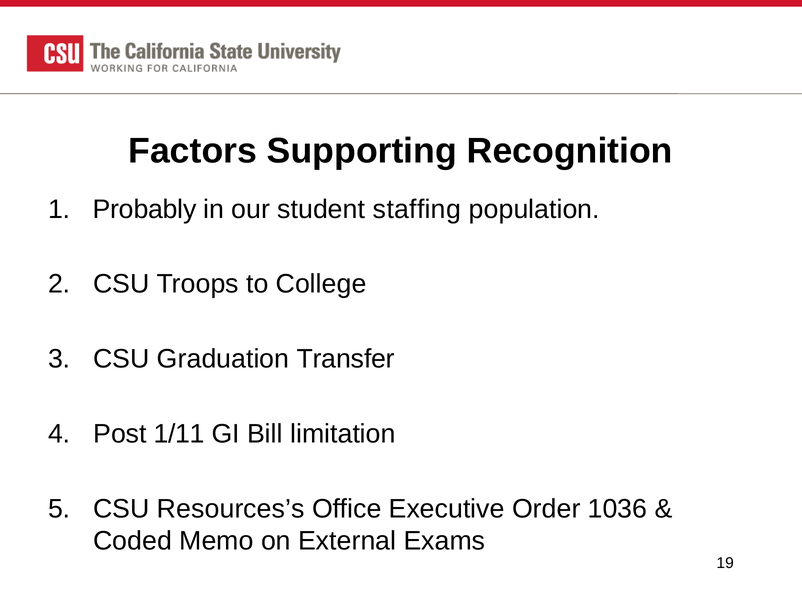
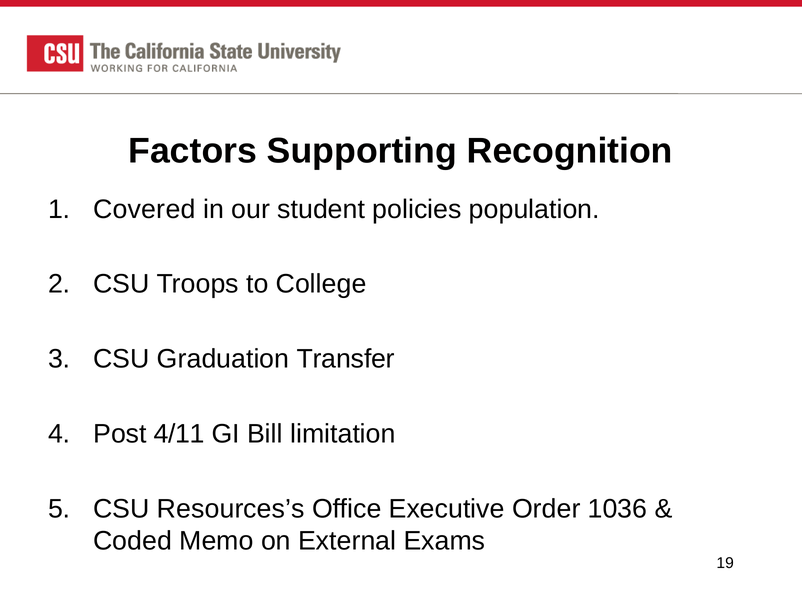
Probably: Probably -> Covered (144, 209)
staffing: staffing -> policies (417, 209)
1/11: 1/11 -> 4/11 (179, 434)
